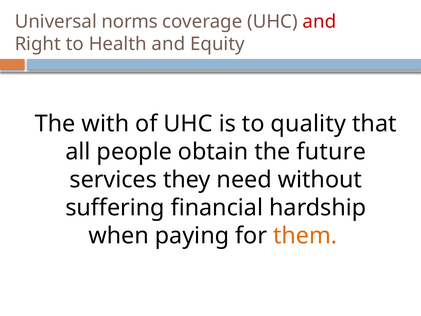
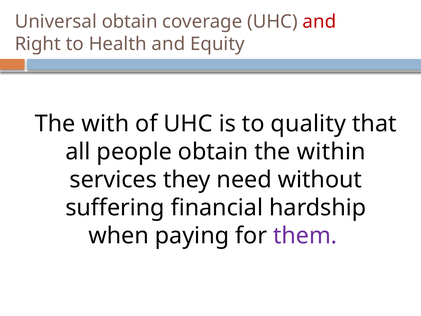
Universal norms: norms -> obtain (130, 22)
future: future -> within (331, 152)
them colour: orange -> purple (305, 236)
